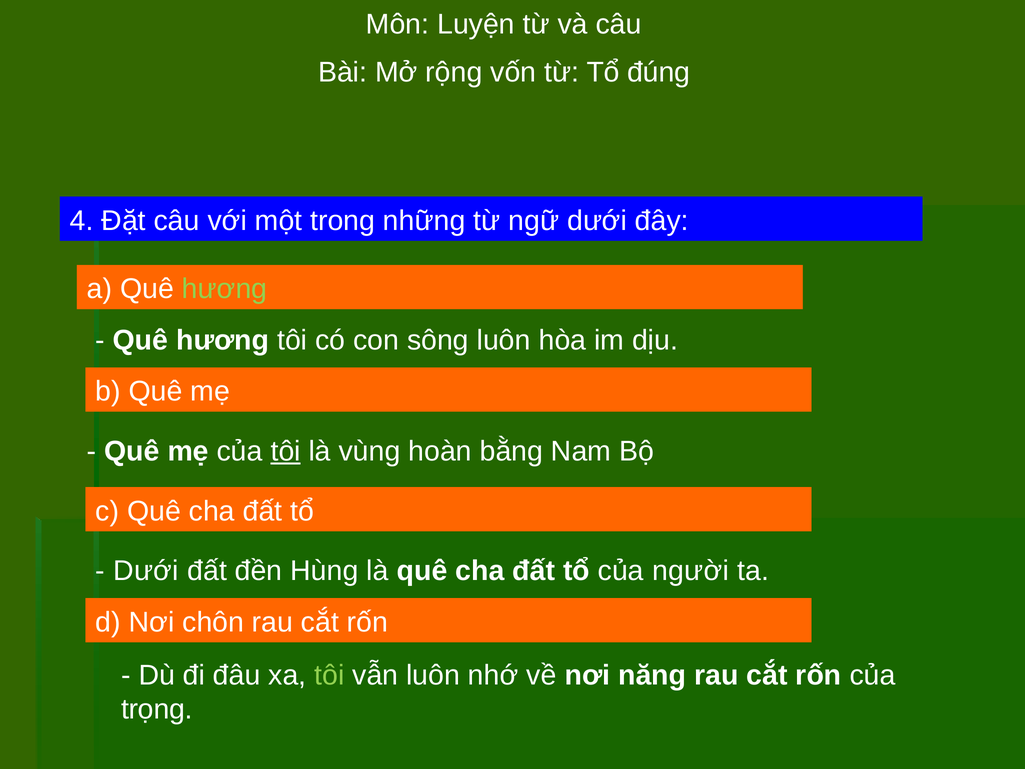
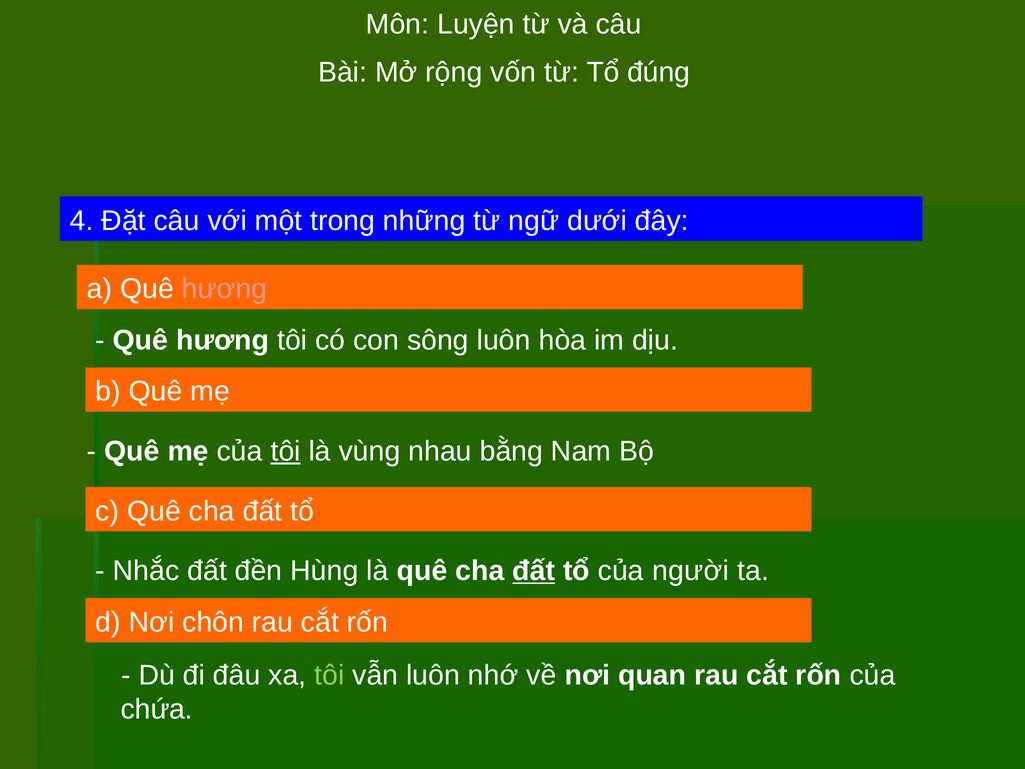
hương colour: light green -> pink (225, 289)
hoàn: hoàn -> nhau (440, 451)
Dưới: Dưới -> Nhắc (146, 571)
đất underline: none -> present (534, 571)
năng: năng -> quan (652, 675)
trọng: trọng -> chứa (157, 709)
